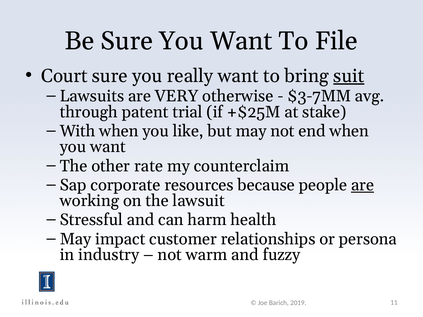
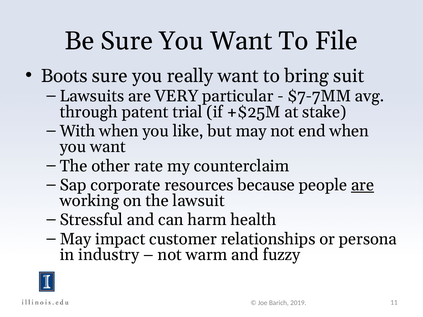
Court: Court -> Boots (64, 76)
suit underline: present -> none (349, 76)
otherwise: otherwise -> particular (238, 96)
$3-7MM: $3-7MM -> $7-7MM (319, 96)
